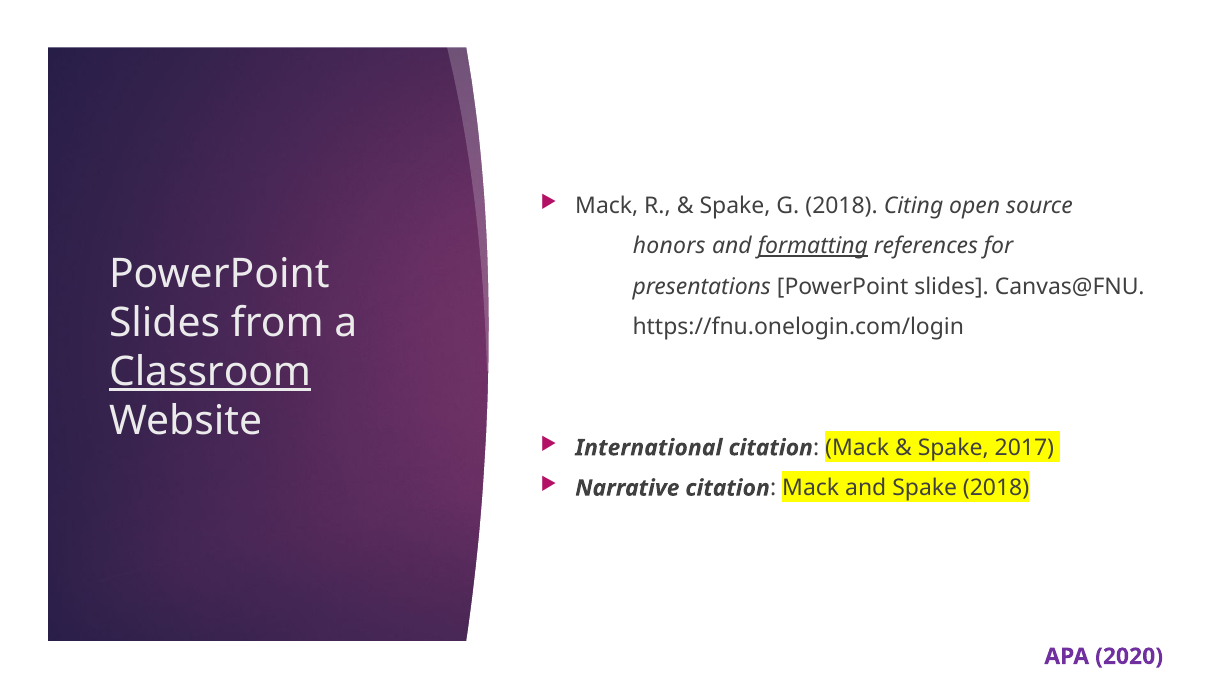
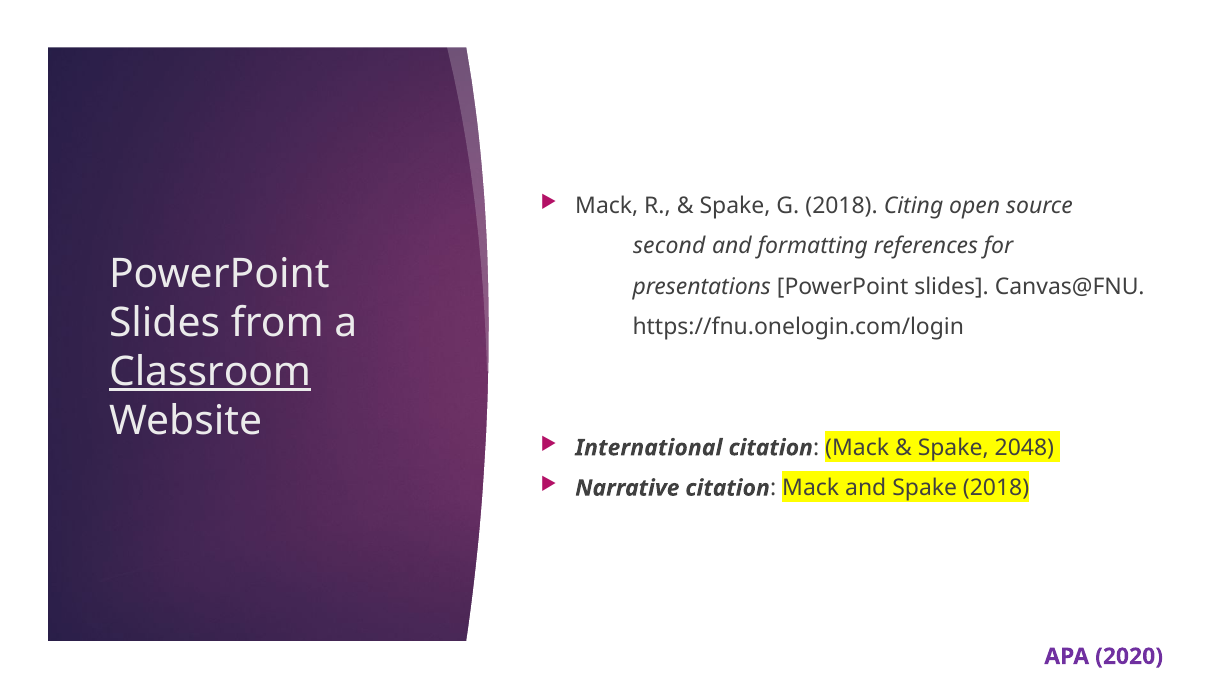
honors: honors -> second (669, 246)
formatting underline: present -> none (813, 246)
2017: 2017 -> 2048 (1024, 448)
